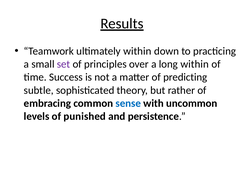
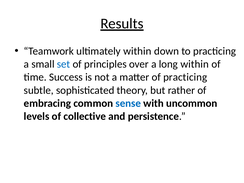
set colour: purple -> blue (64, 64)
of predicting: predicting -> practicing (185, 77)
punished: punished -> collective (85, 116)
